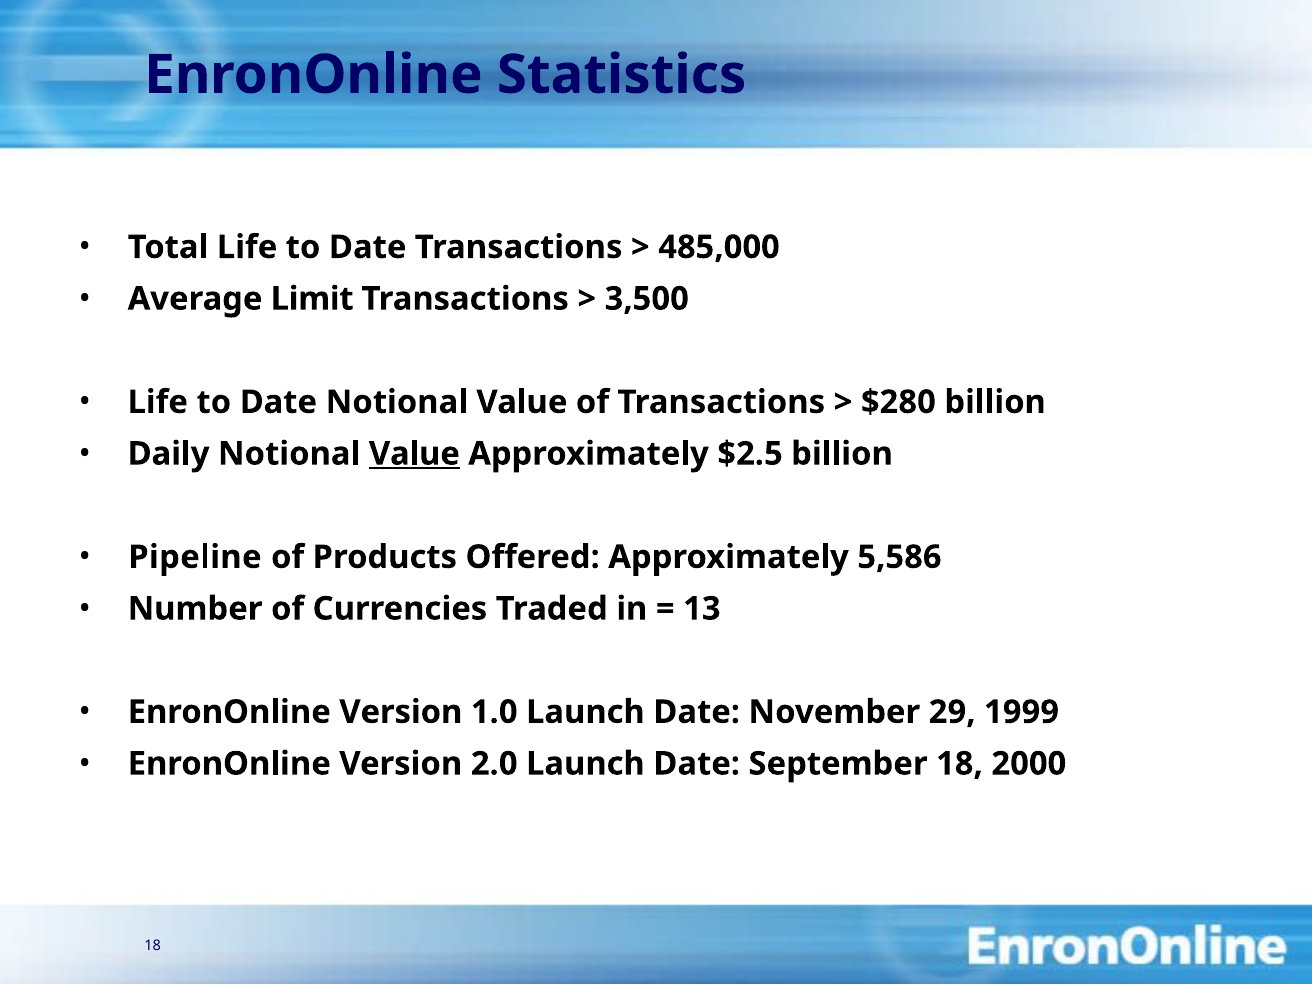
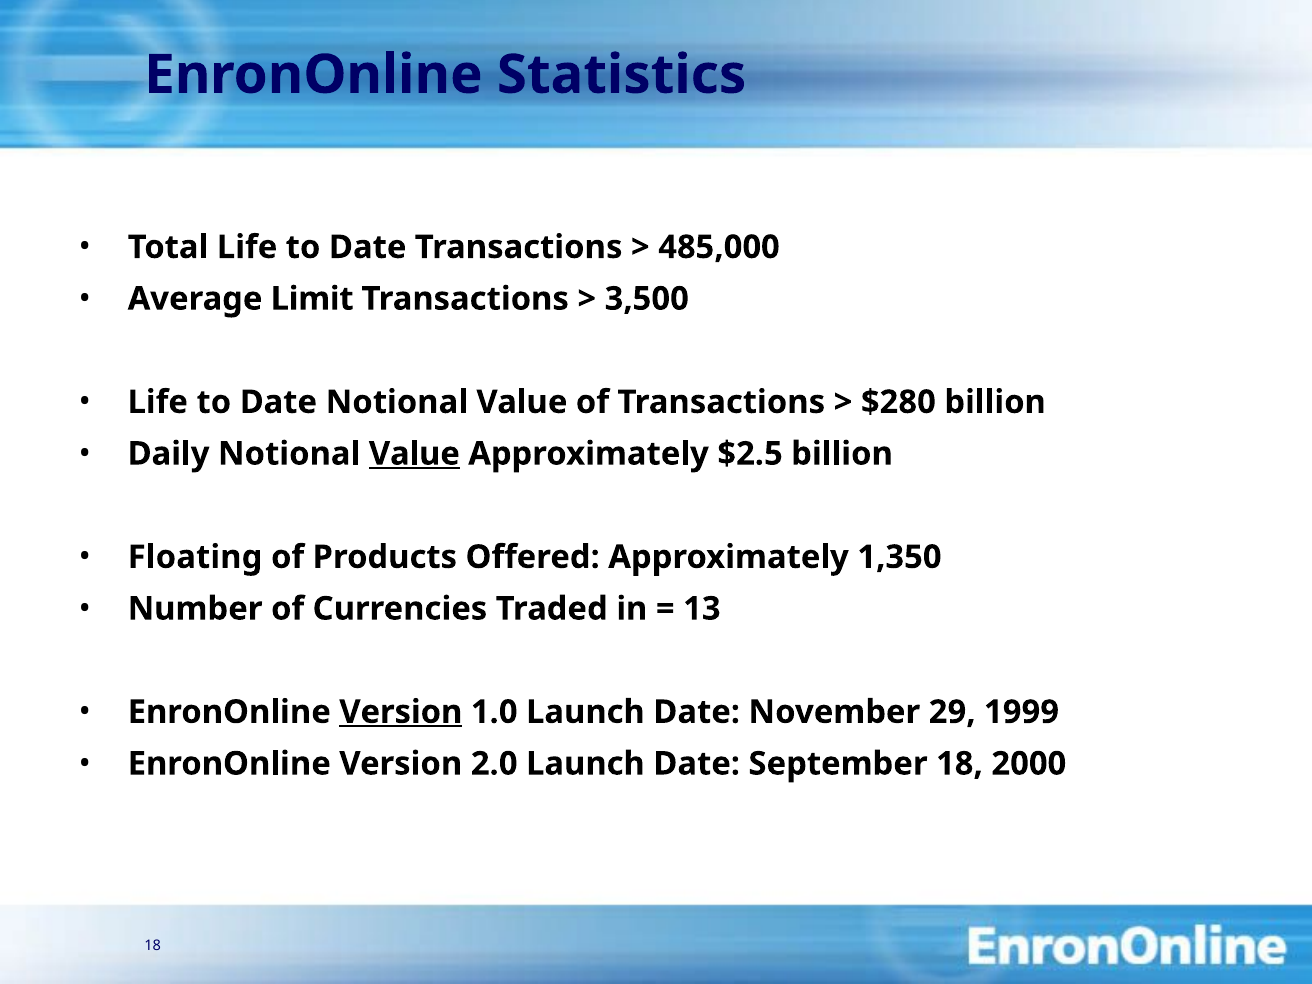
Pipeline: Pipeline -> Floating (195, 557)
5,586: 5,586 -> 1,350 (899, 557)
Version underline: none -> present (401, 712)
